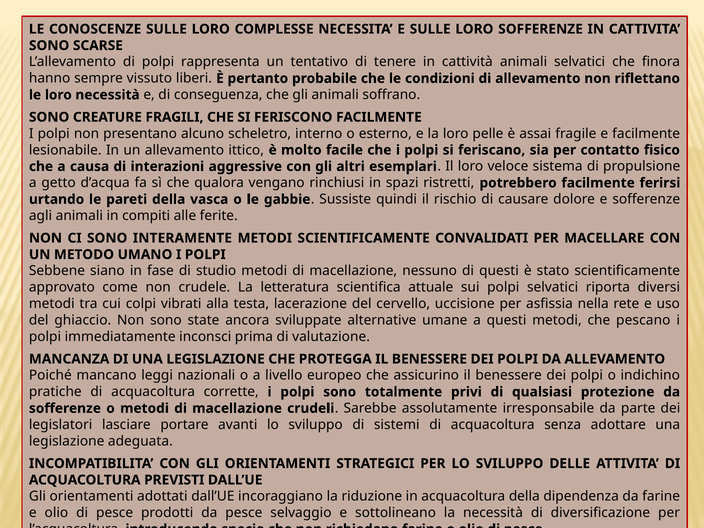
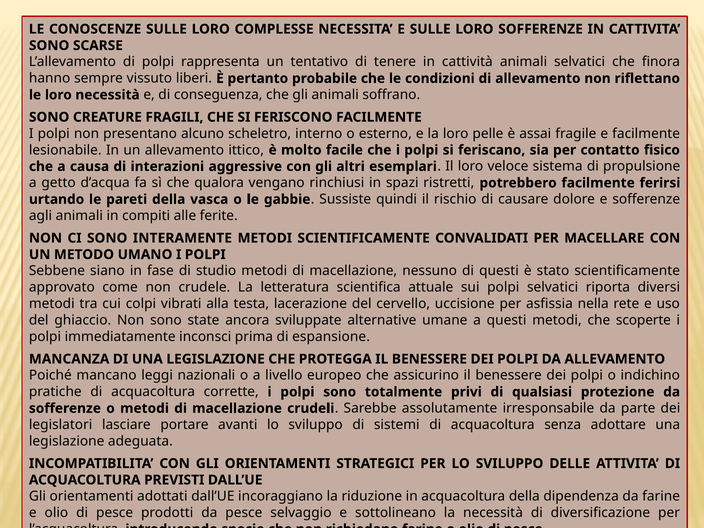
pescano: pescano -> scoperte (643, 320)
valutazione: valutazione -> espansione (331, 337)
